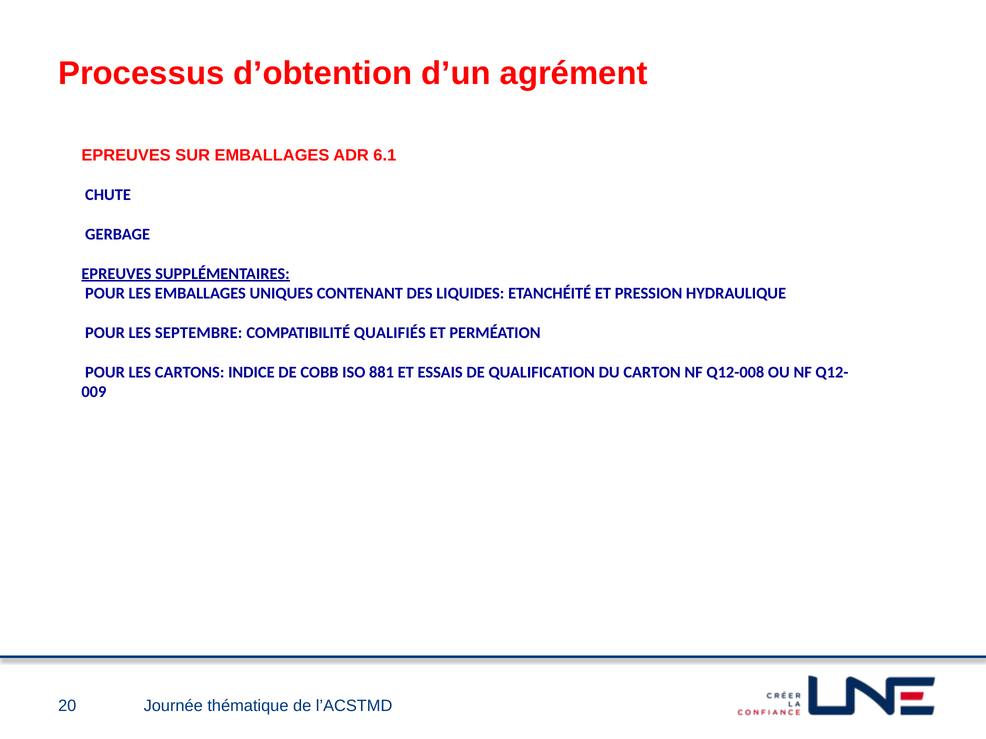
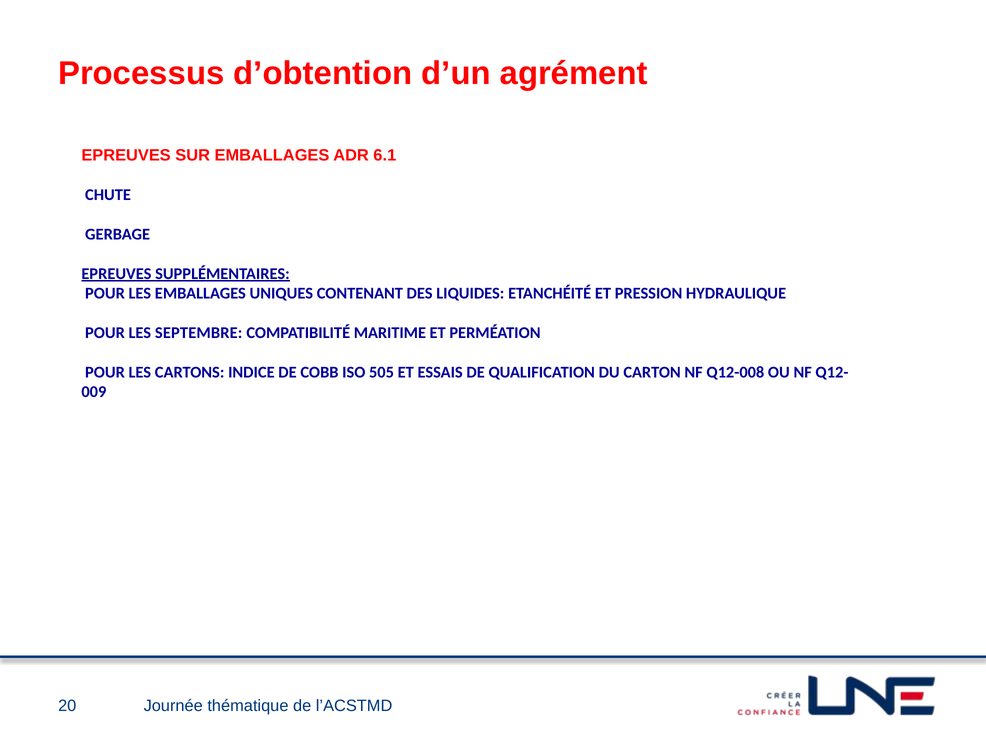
QUALIFIÉS: QUALIFIÉS -> MARITIME (390, 333)
881: 881 -> 505 (382, 372)
